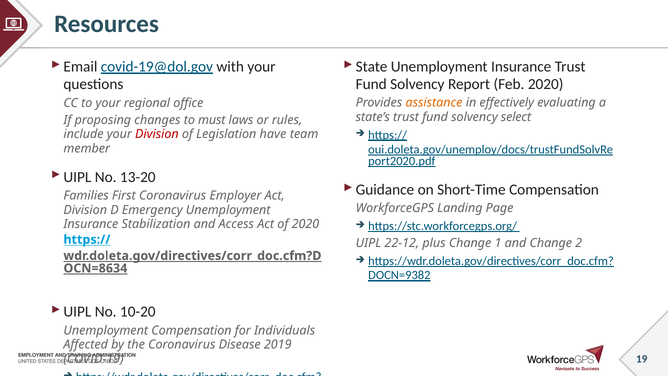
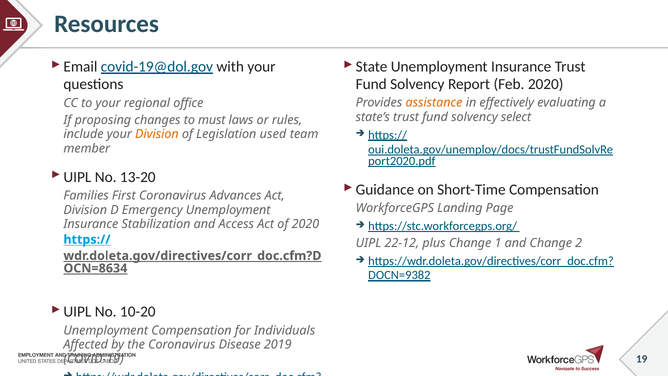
Division colour: red -> orange (157, 134)
have: have -> used (273, 134)
Employer: Employer -> Advances (235, 195)
